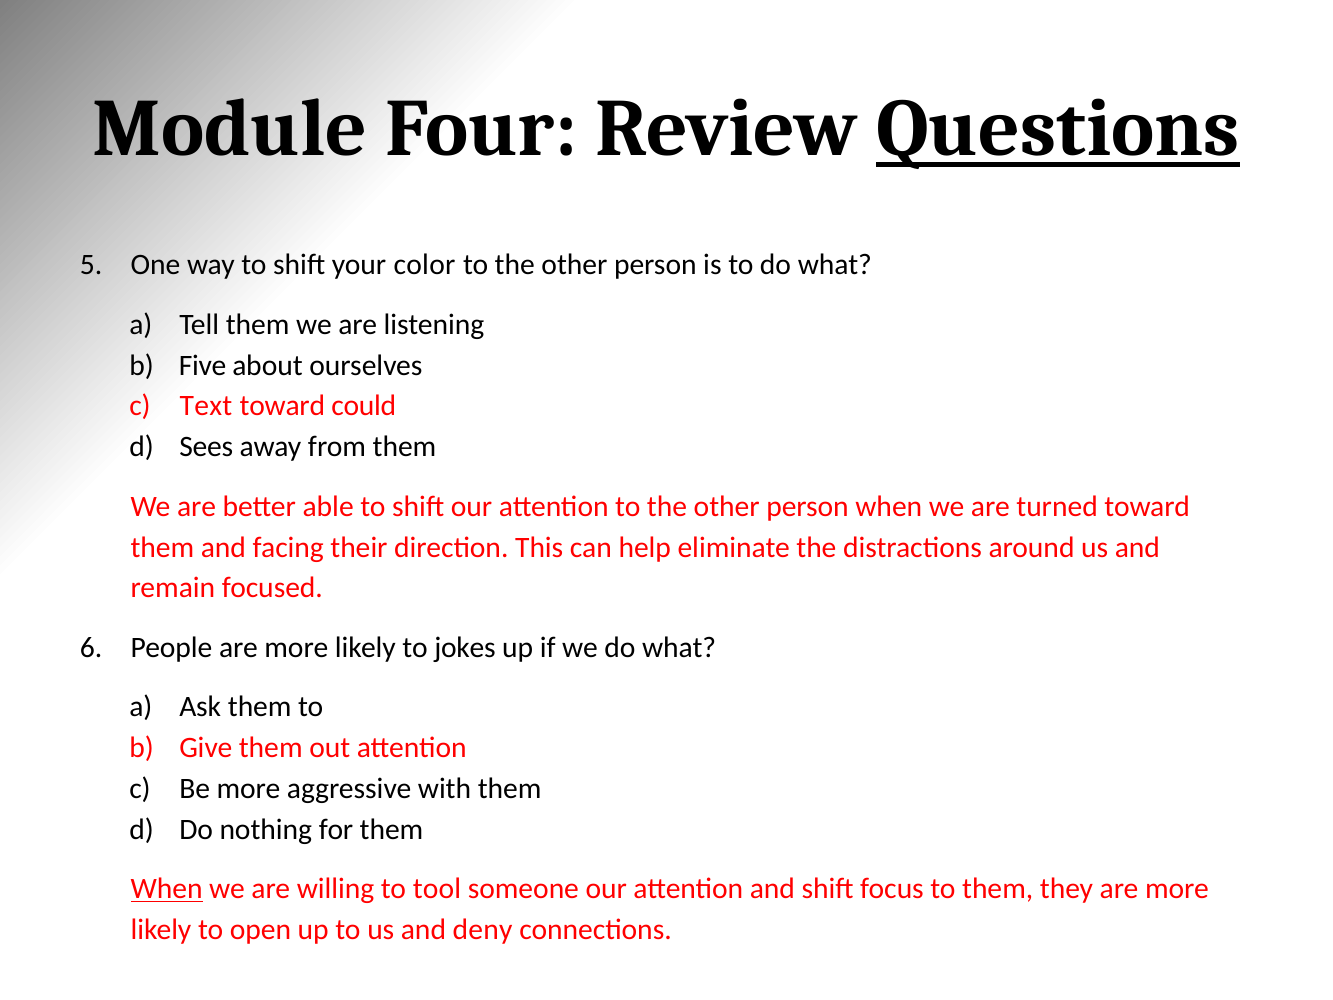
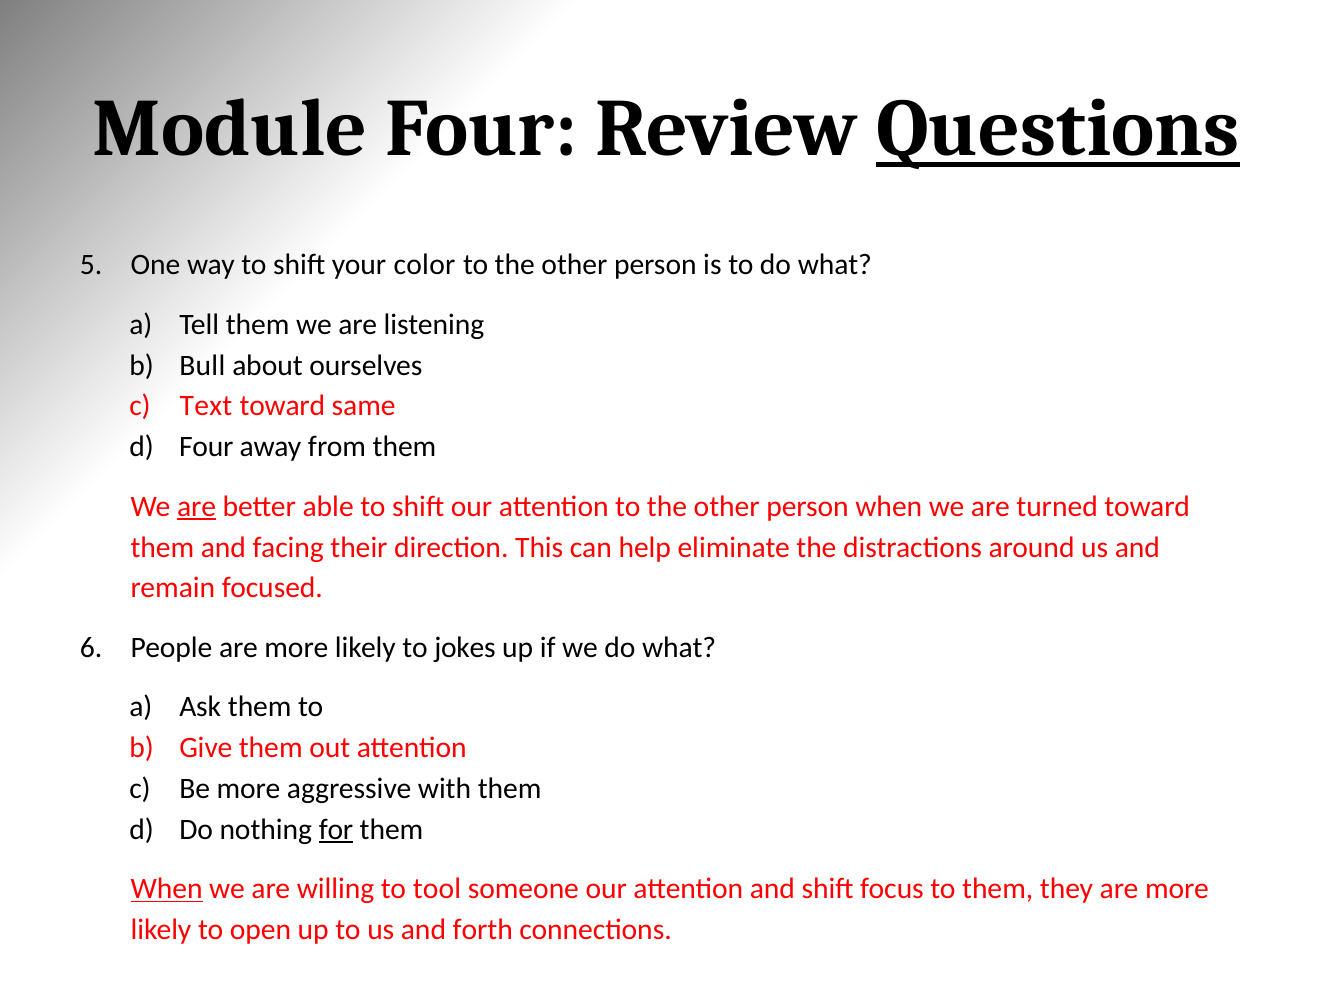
Five: Five -> Bull (202, 365)
could: could -> same (364, 406)
Sees: Sees -> Four (206, 447)
are underline: none -> present (197, 506)
for underline: none -> present (336, 829)
deny: deny -> forth (483, 929)
